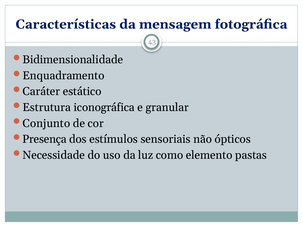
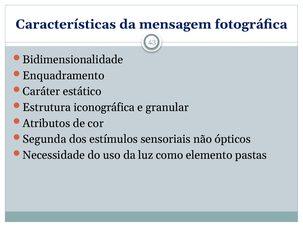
Conjunto: Conjunto -> Atributos (46, 123)
Presença: Presença -> Segunda (44, 139)
